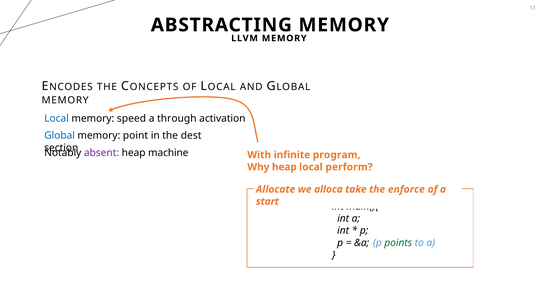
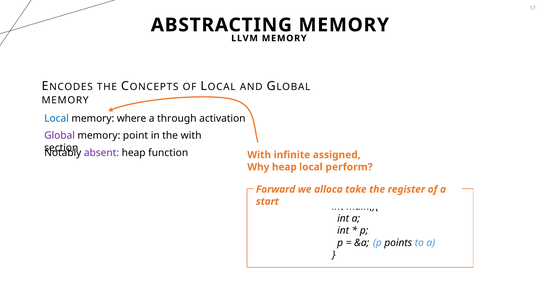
speed: speed -> where (132, 118)
Global colour: blue -> purple (60, 136)
the dest: dest -> with (191, 136)
machine: machine -> function (168, 153)
program: program -> assigned (337, 155)
Allocate: Allocate -> Forward (276, 189)
enforce: enforce -> register (406, 189)
points colour: green -> black (398, 243)
